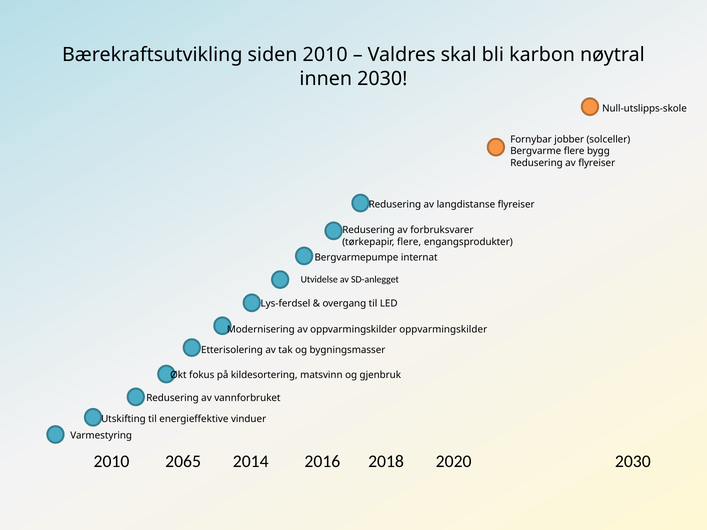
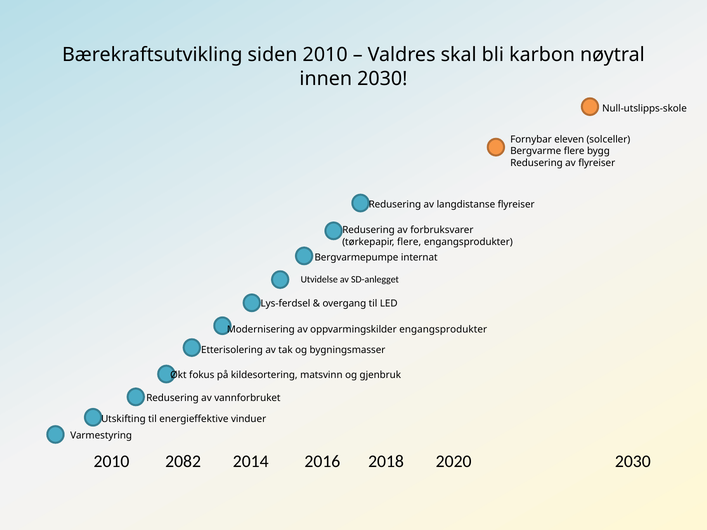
jobber: jobber -> eleven (569, 139)
oppvarmingskilder oppvarmingskilder: oppvarmingskilder -> engangsprodukter (443, 330)
2065: 2065 -> 2082 (183, 462)
